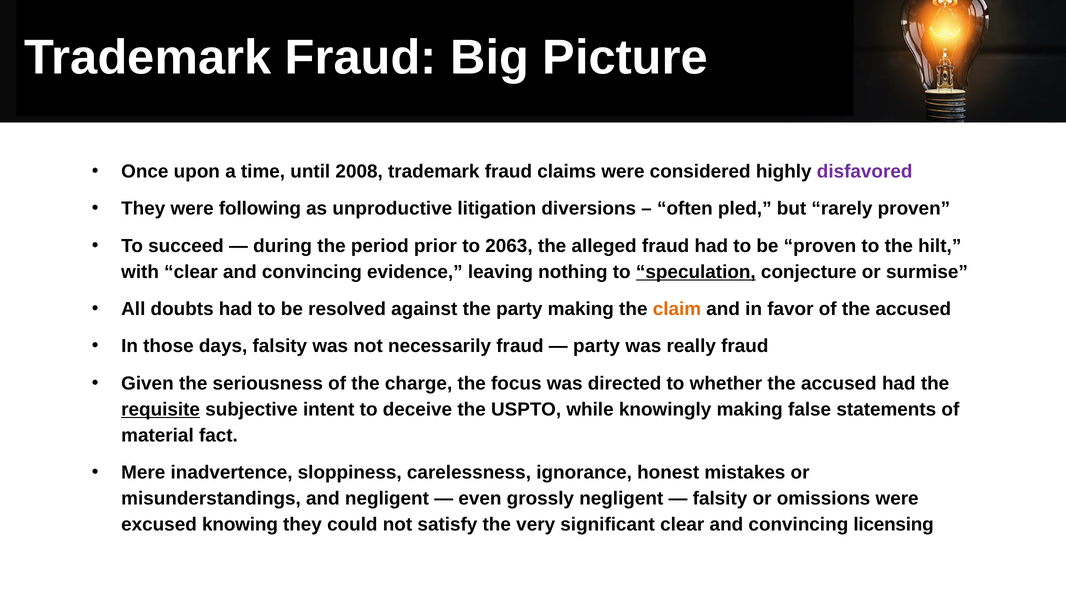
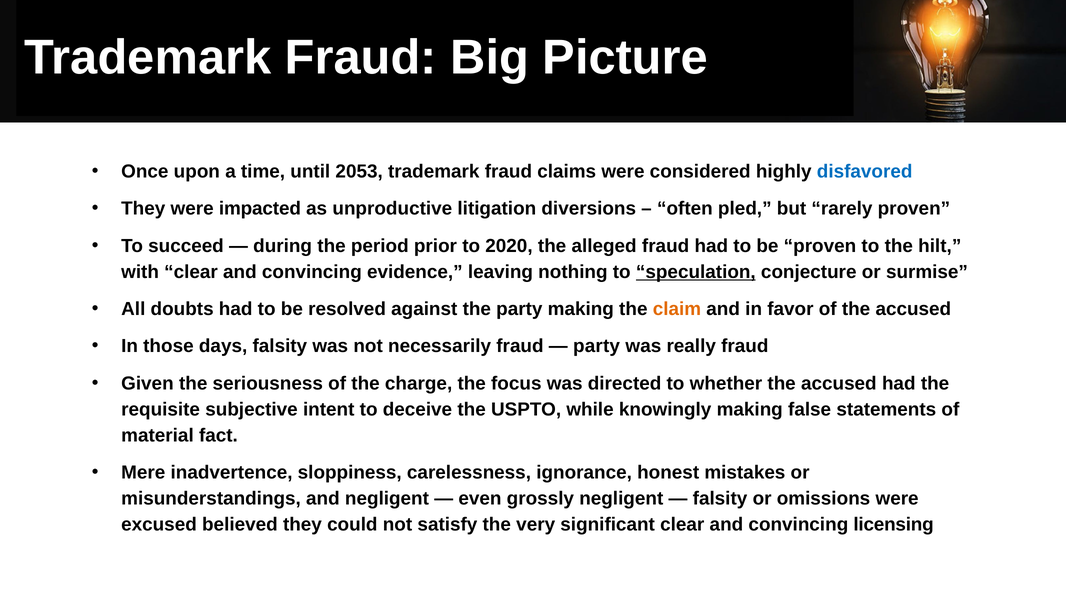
2008: 2008 -> 2053 (359, 171)
disfavored colour: purple -> blue (865, 171)
following: following -> impacted (260, 208)
2063: 2063 -> 2020 (509, 246)
requisite underline: present -> none (161, 409)
knowing: knowing -> believed (240, 524)
